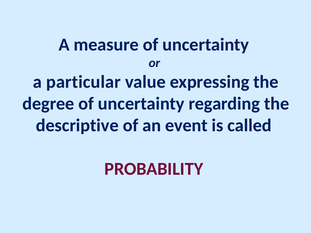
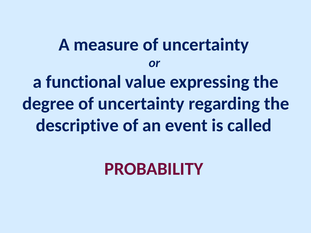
particular: particular -> functional (84, 82)
